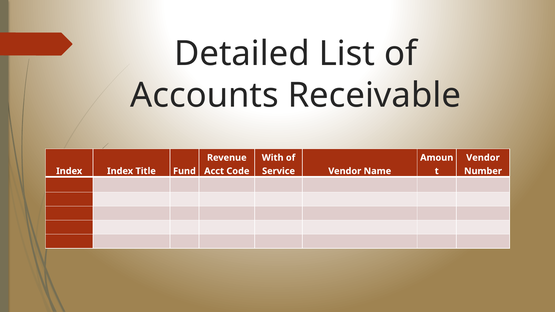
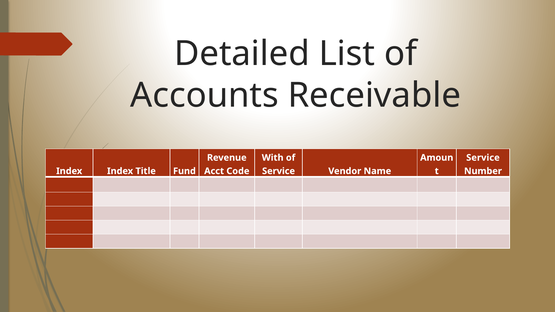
Vendor: Vendor -> Service (483, 158)
